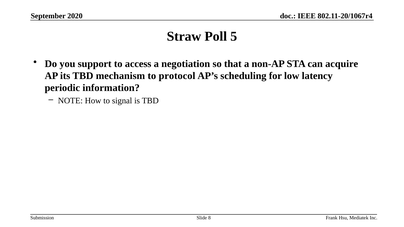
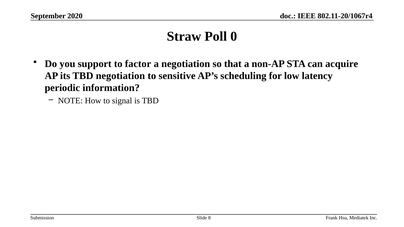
5: 5 -> 0 (234, 36)
access: access -> factor (138, 64)
TBD mechanism: mechanism -> negotiation (120, 76)
protocol: protocol -> sensitive (177, 76)
